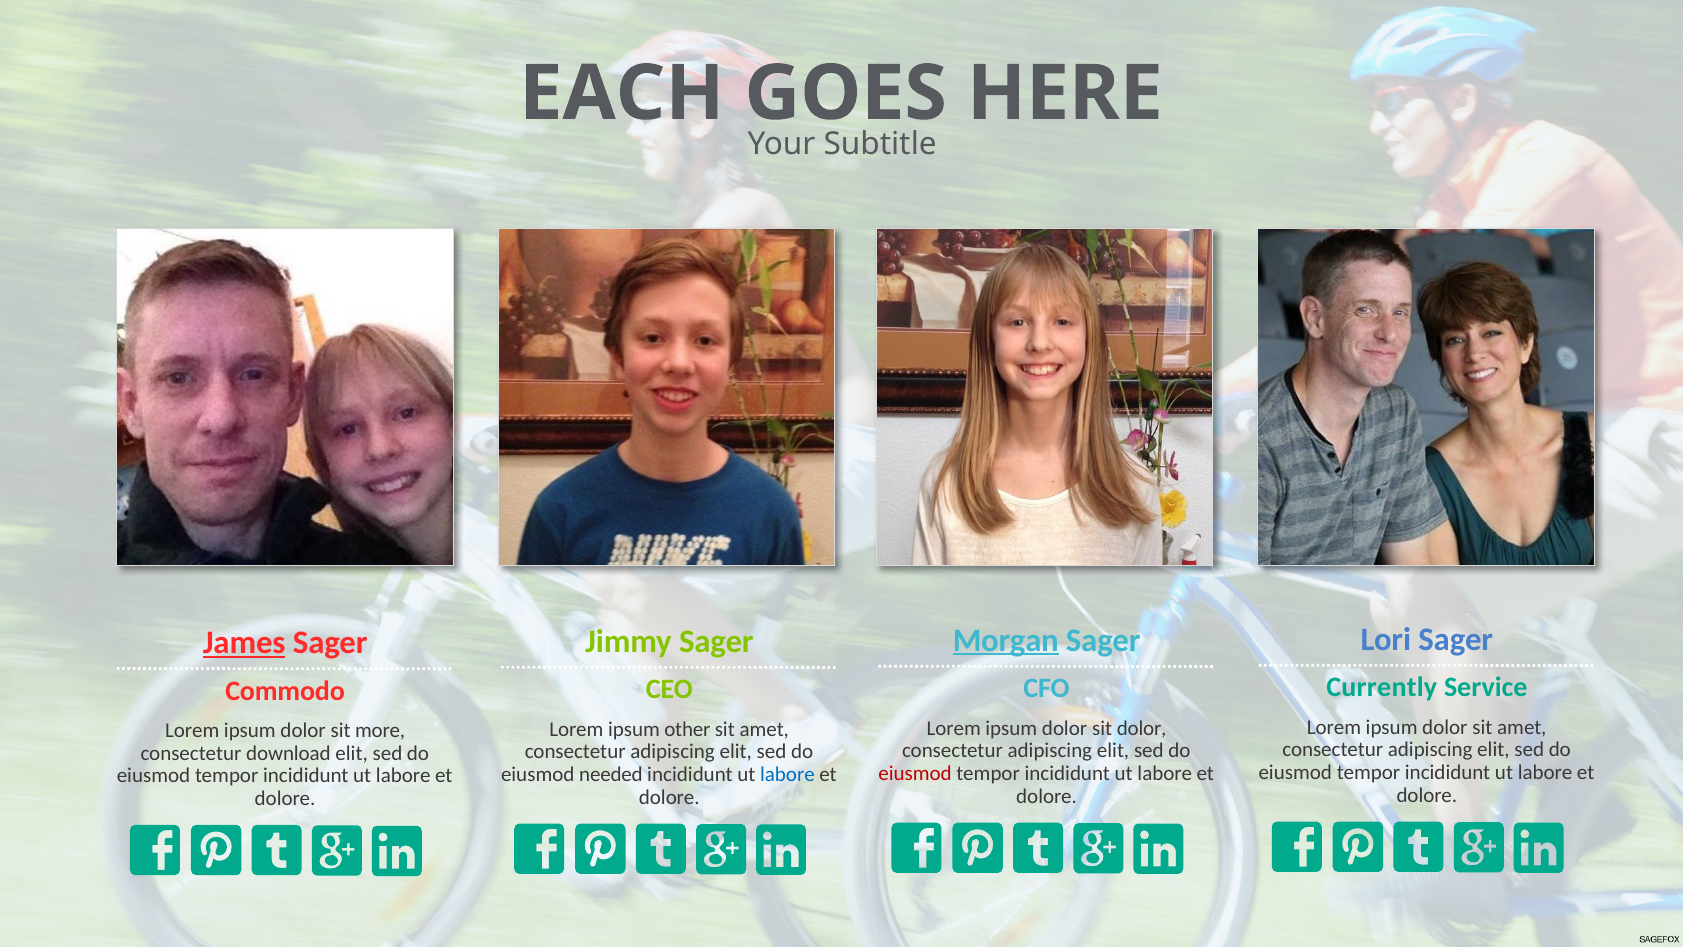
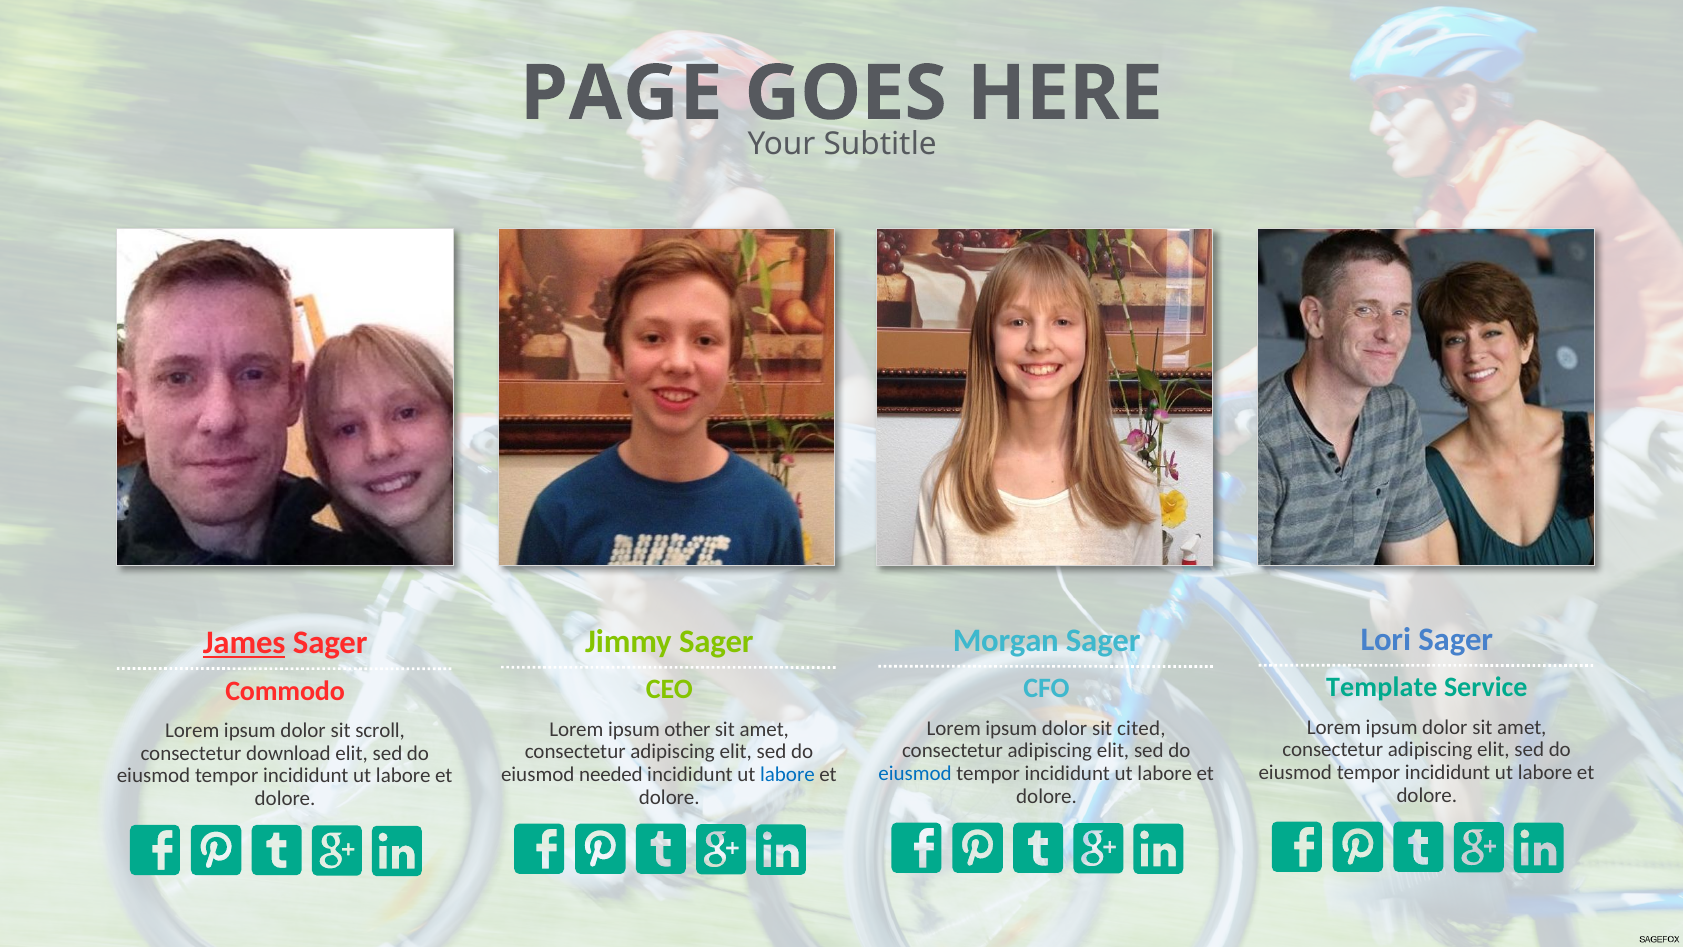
EACH: EACH -> PAGE (621, 93)
Morgan underline: present -> none (1006, 640)
Currently: Currently -> Template (1382, 687)
sit dolor: dolor -> cited (1141, 728)
more: more -> scroll (380, 730)
eiusmod colour: red -> blue (915, 773)
